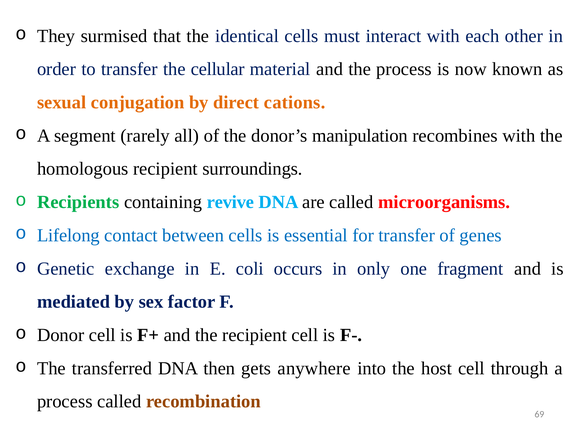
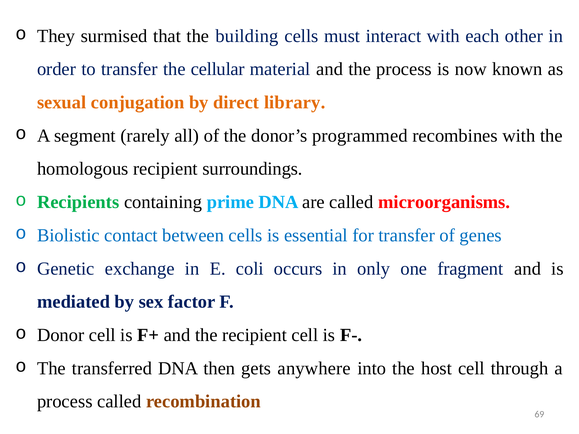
identical: identical -> building (247, 36)
cations: cations -> library (295, 102)
manipulation: manipulation -> programmed (360, 136)
revive: revive -> prime (230, 202)
Lifelong: Lifelong -> Biolistic (68, 235)
